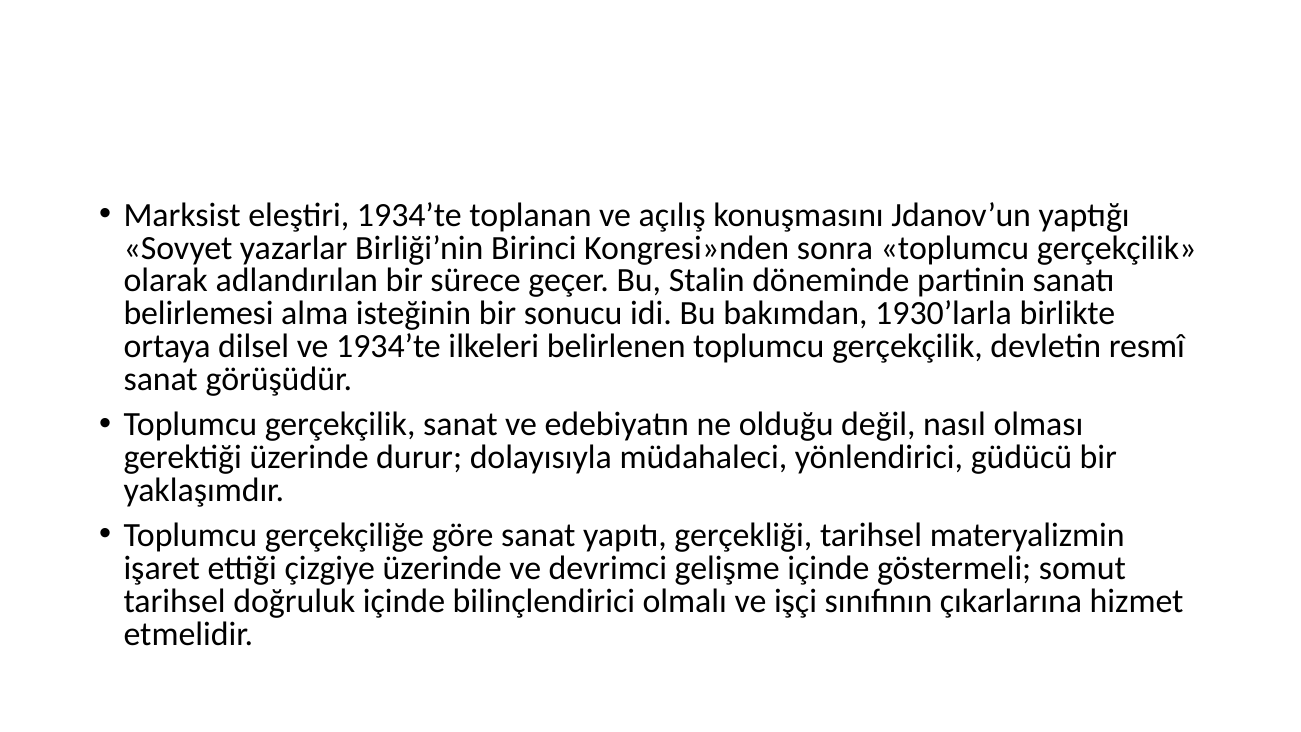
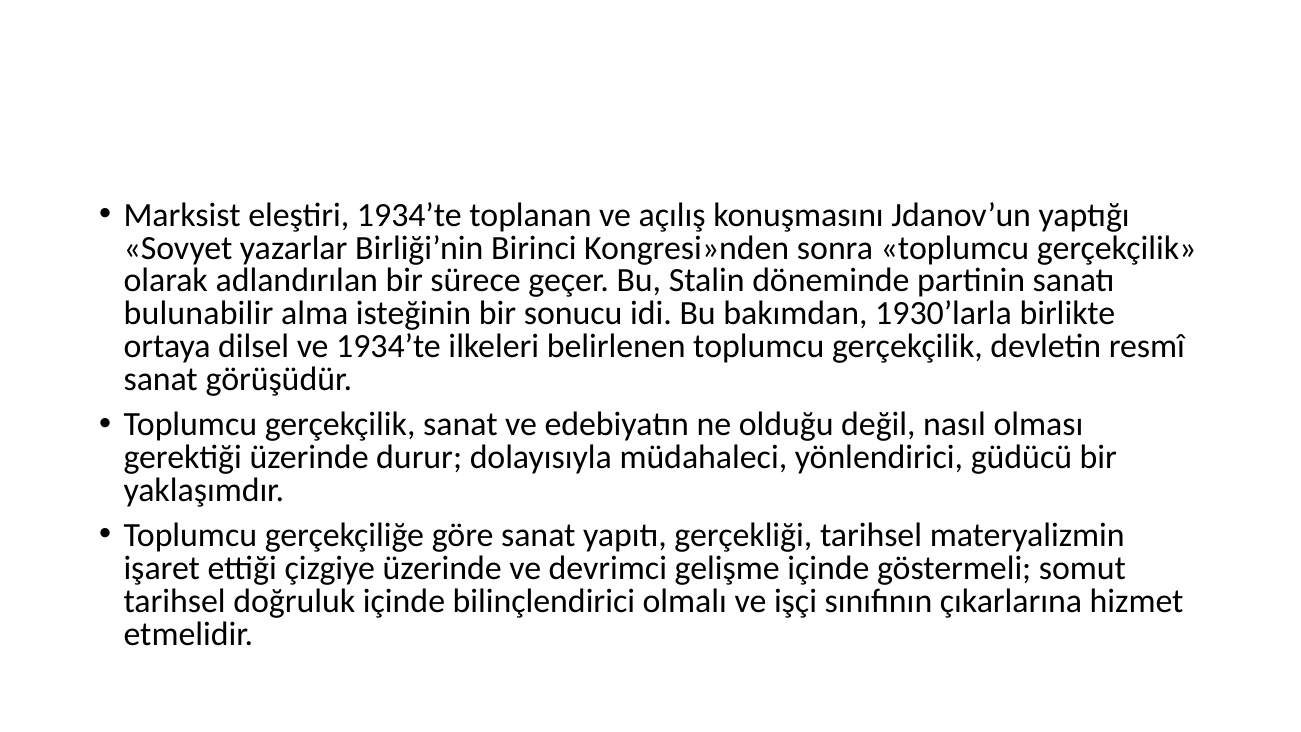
belirlemesi: belirlemesi -> bulunabilir (198, 314)
